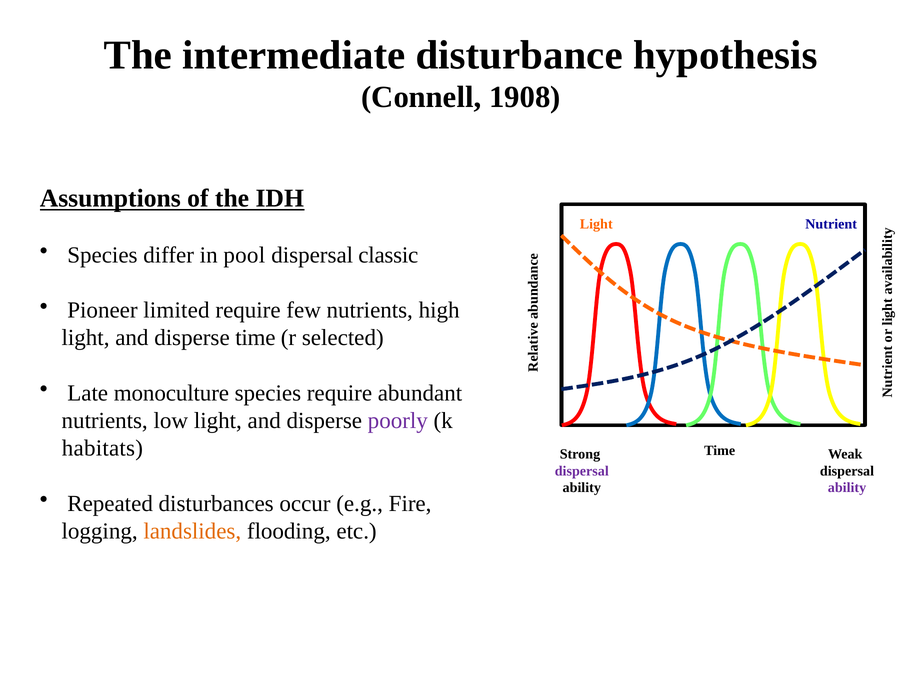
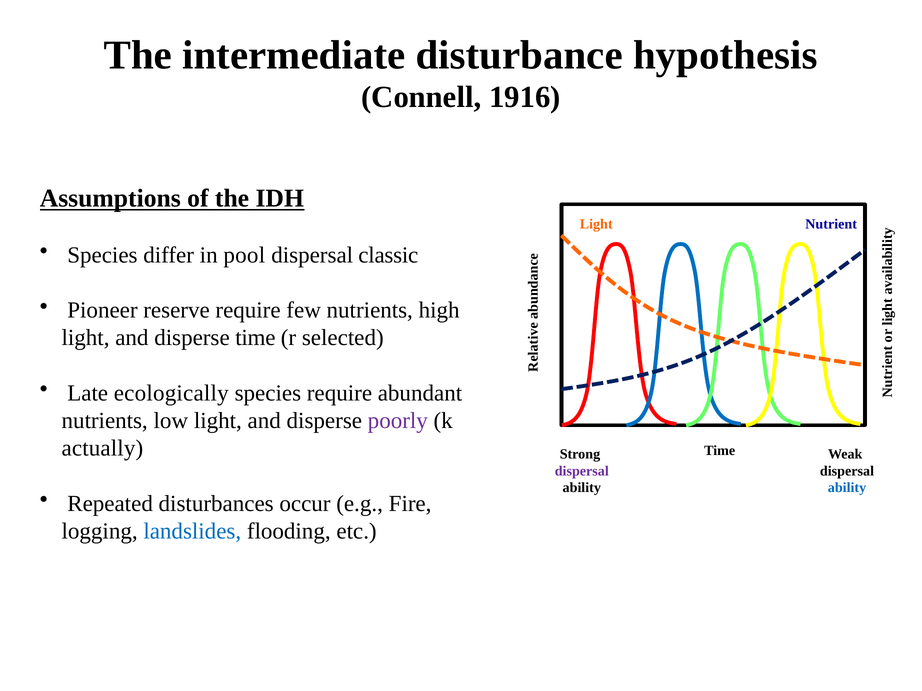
1908: 1908 -> 1916 (525, 97)
limited: limited -> reserve (177, 310)
monoculture: monoculture -> ecologically (171, 393)
habitats: habitats -> actually (102, 449)
ability colour: purple -> blue (847, 488)
landslides colour: orange -> blue (192, 532)
